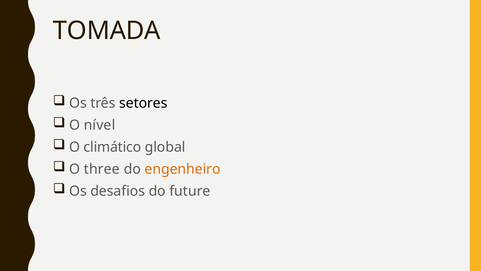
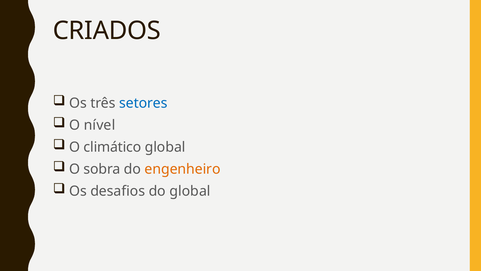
TOMADA: TOMADA -> CRIADOS (107, 31)
setores colour: black -> blue (143, 103)
three: three -> sobra (102, 169)
do future: future -> global (190, 191)
